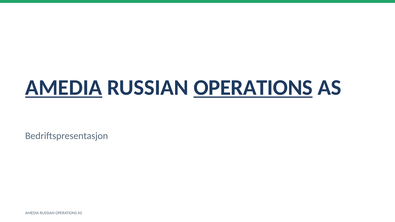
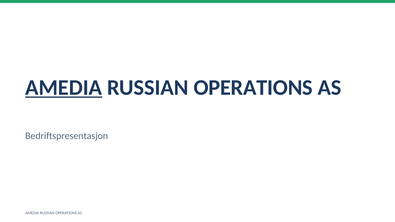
OPERATIONS underline: present -> none (253, 88)
